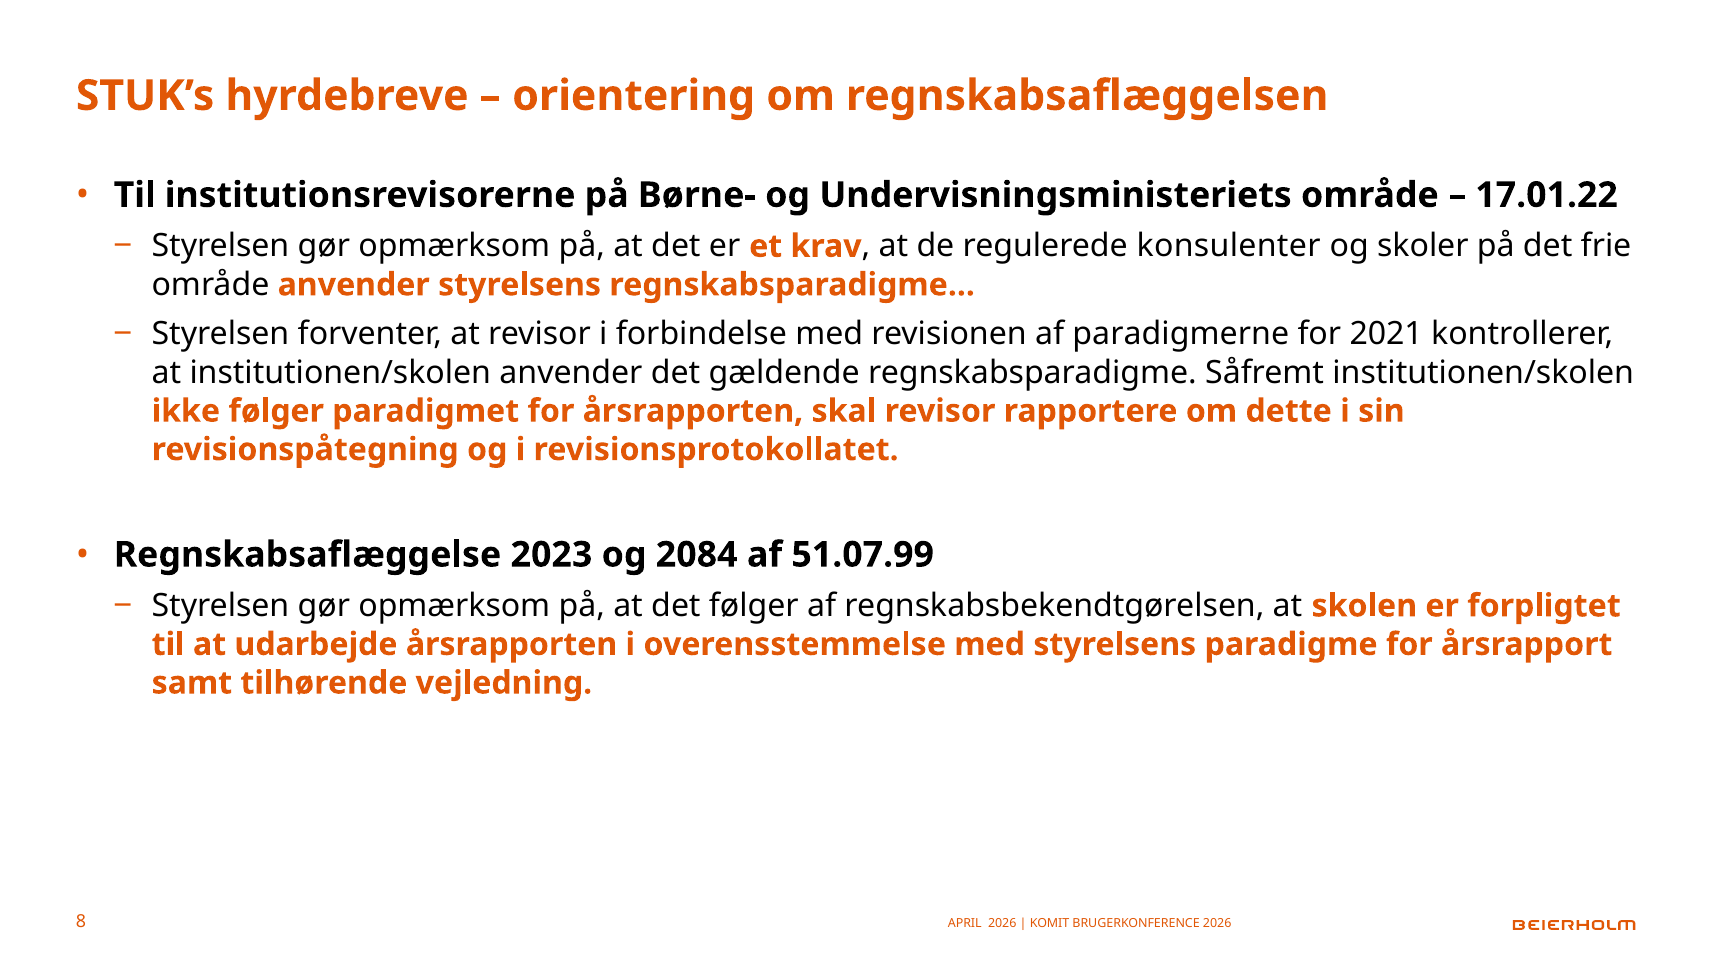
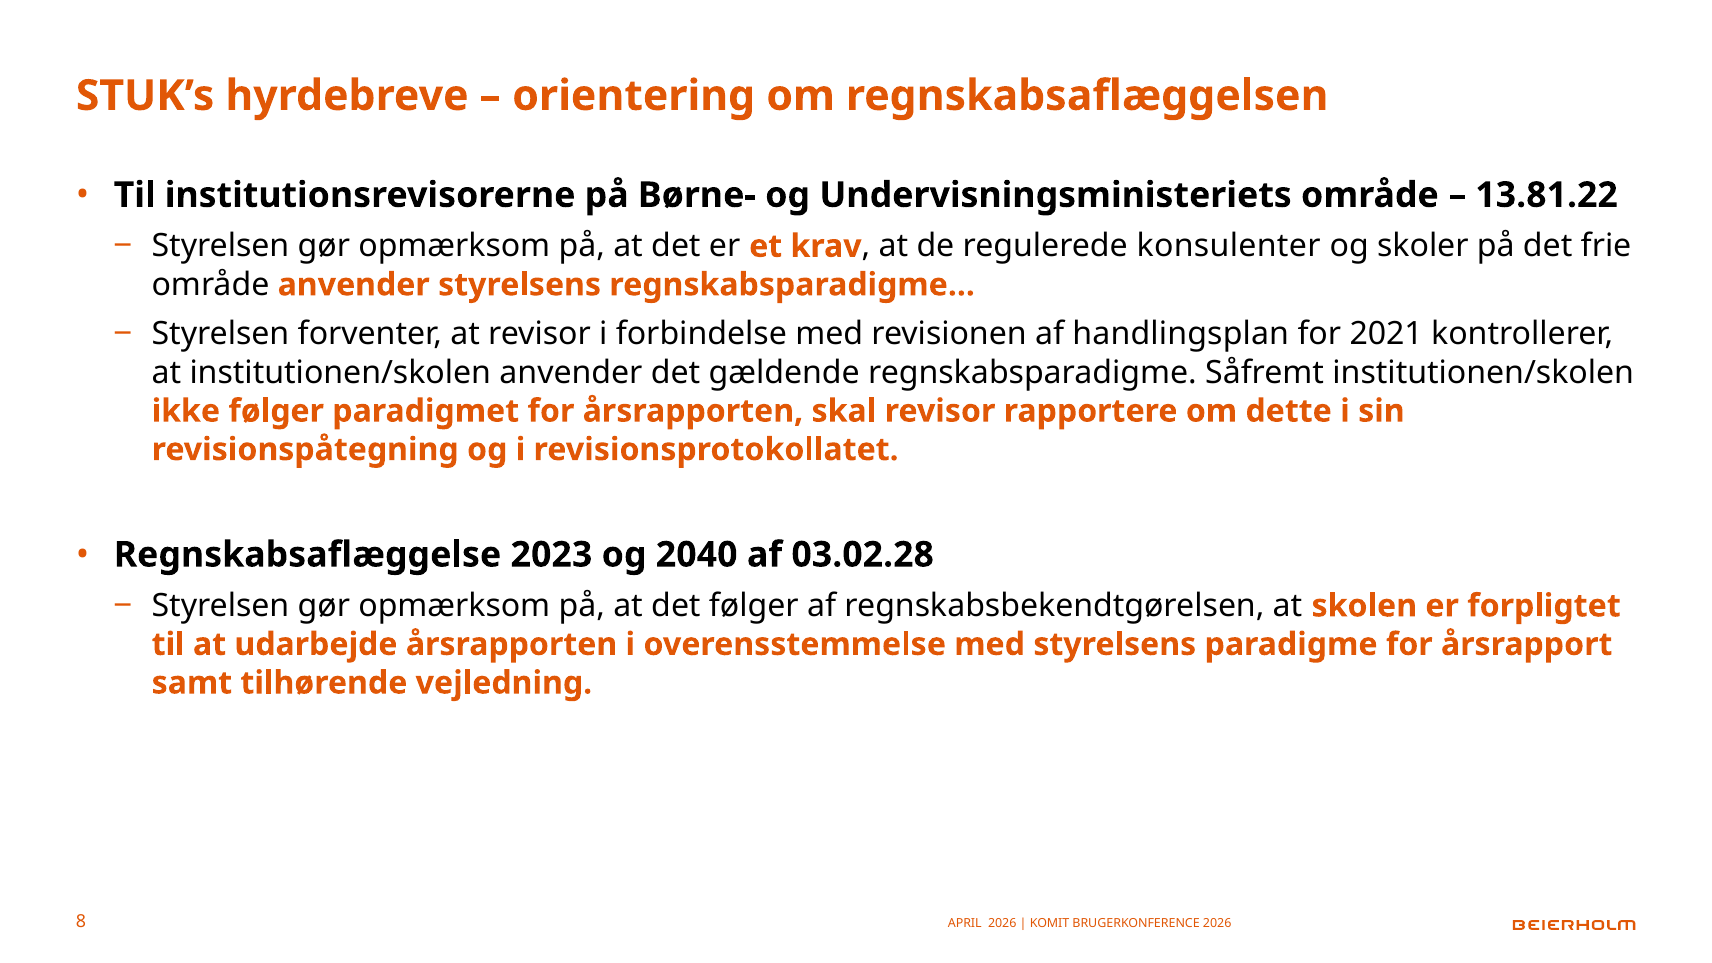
17.01.22: 17.01.22 -> 13.81.22 (1547, 195)
paradigmerne: paradigmerne -> handlingsplan (1181, 334)
2084: 2084 -> 2040 (697, 555)
51.07.99: 51.07.99 -> 03.02.28 (863, 555)
